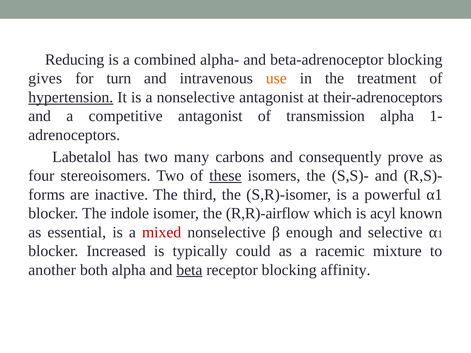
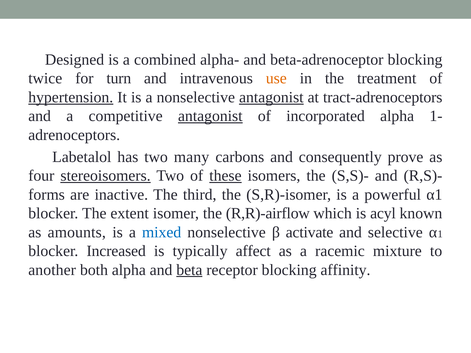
Reducing: Reducing -> Designed (75, 60)
gives: gives -> twice (45, 79)
antagonist underline: none -> present (271, 97)
their-adrenoceptors: their-adrenoceptors -> tract-adrenoceptors (383, 97)
antagonist underline: none -> present (210, 116)
transmission: transmission -> incorporated (326, 116)
stereoisomers underline: none -> present (106, 176)
indole: indole -> extent (130, 214)
essential: essential -> amounts (77, 232)
mixed colour: red -> blue (162, 232)
enough: enough -> activate (310, 232)
could: could -> affect (253, 251)
